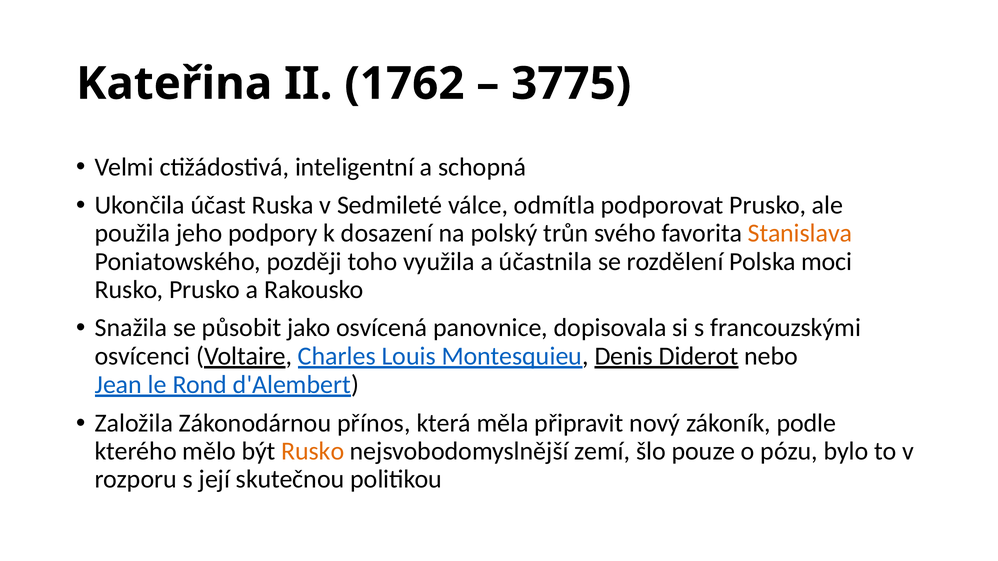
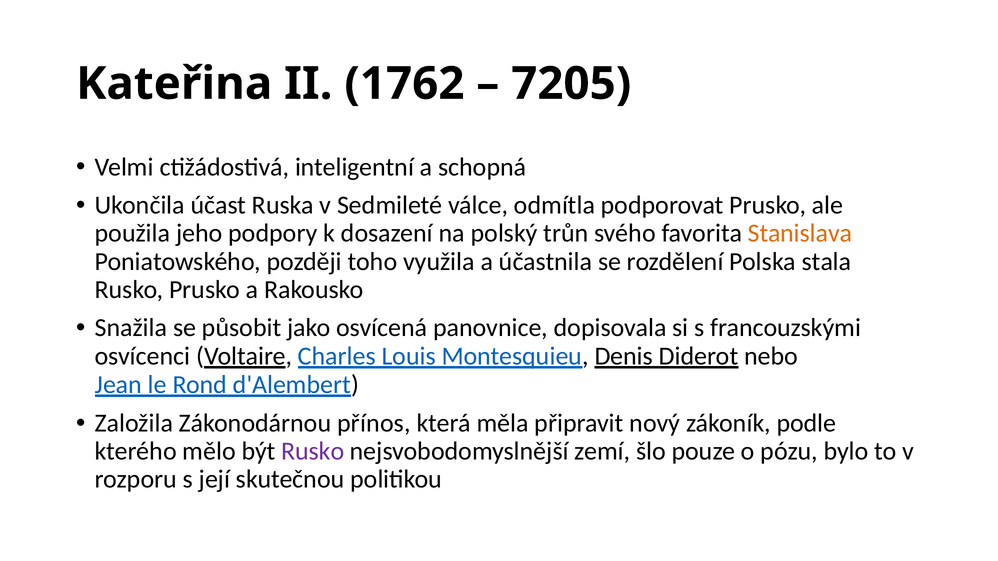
3775: 3775 -> 7205 (571, 84)
moci: moci -> stala (827, 262)
Rusko colour: orange -> purple (313, 452)
